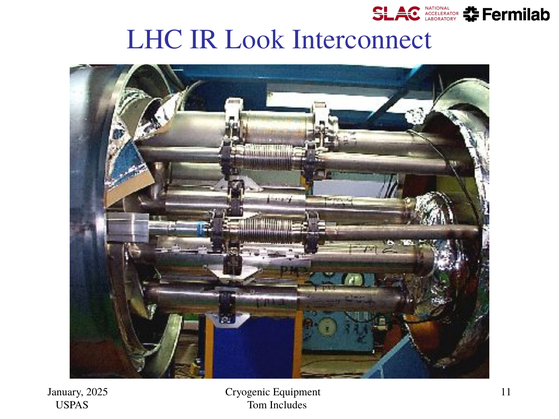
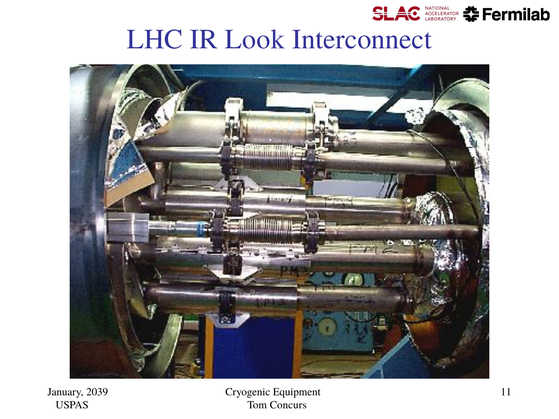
2025: 2025 -> 2039 (97, 392)
Includes: Includes -> Concurs (288, 405)
